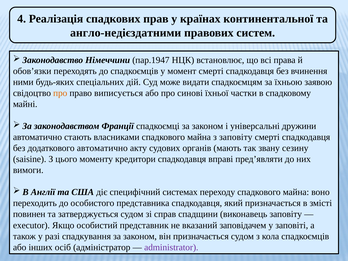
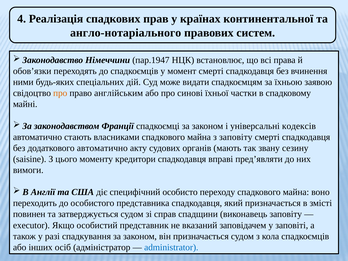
англо-недієздатними: англо-недієздатними -> англо-нотаріального (126, 33)
виписується: виписується -> англійським (119, 93)
дружини: дружини -> кодексів (299, 126)
системах: системах -> особисто (180, 192)
administrator colour: purple -> blue (171, 247)
